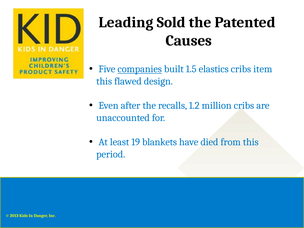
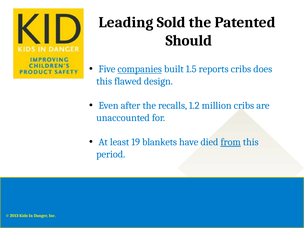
Causes: Causes -> Should (189, 41)
elastics: elastics -> reports (214, 69)
item: item -> does (263, 69)
from underline: none -> present (231, 142)
